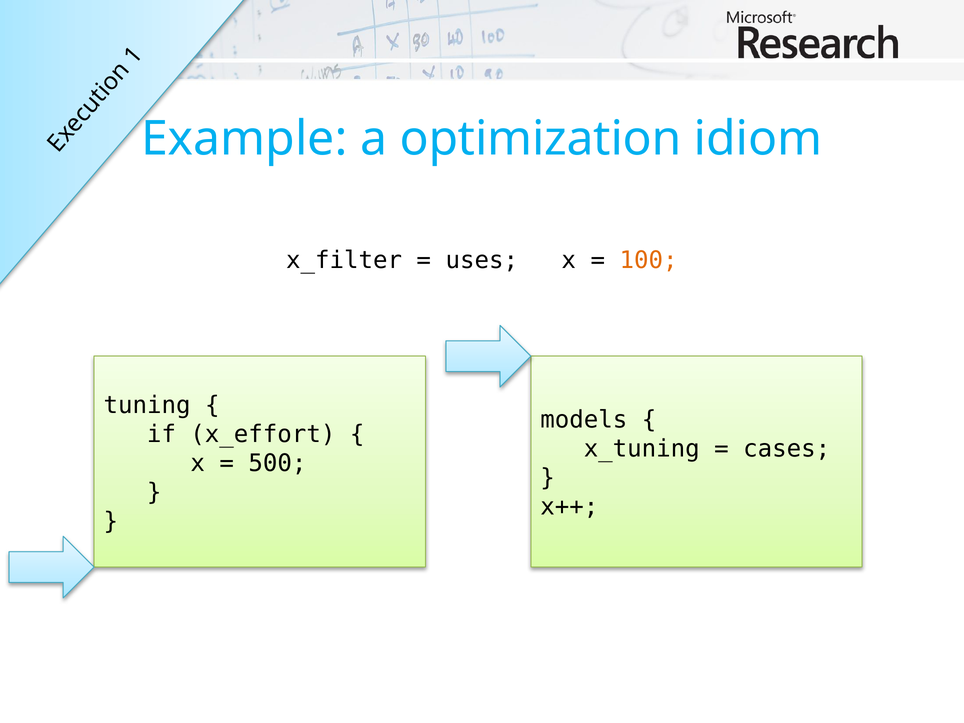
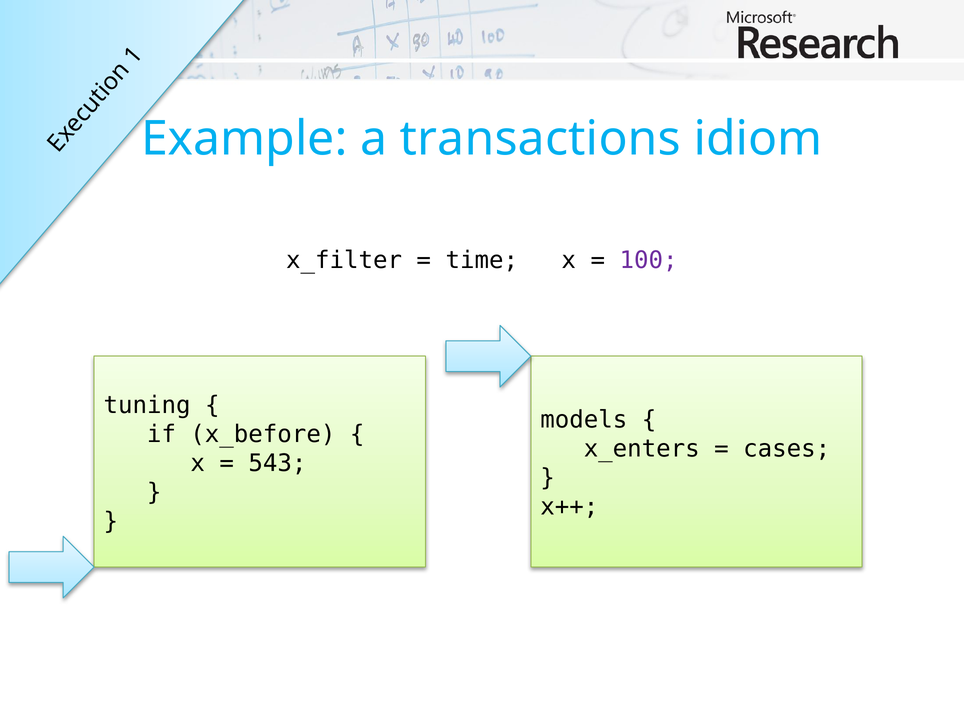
optimization: optimization -> transactions (540, 139)
uses: uses -> time (482, 260)
100 colour: orange -> purple (649, 260)
x_effort: x_effort -> x_before (263, 434)
x_tuning: x_tuning -> x_enters (642, 449)
500: 500 -> 543 (277, 463)
